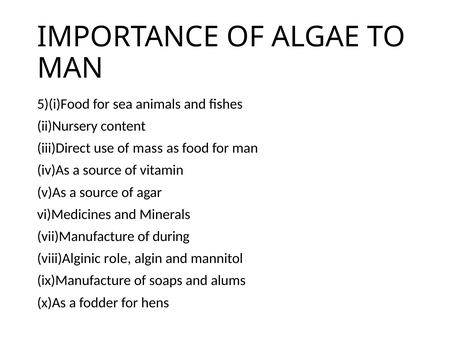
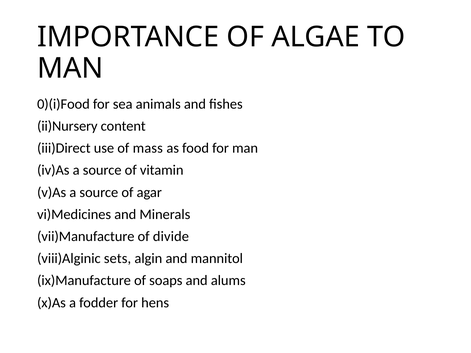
5)(i)Food: 5)(i)Food -> 0)(i)Food (63, 104)
during: during -> divide (171, 237)
role: role -> sets (118, 259)
